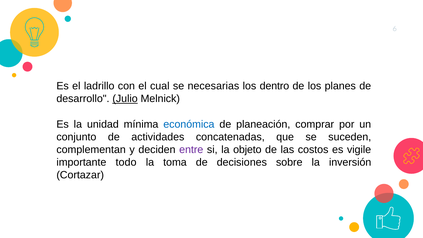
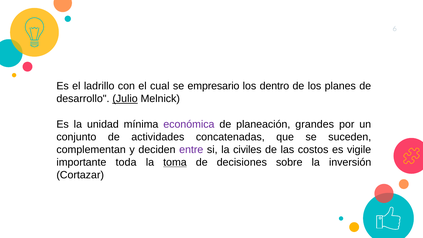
necesarias: necesarias -> empresario (213, 86)
económica colour: blue -> purple (189, 124)
comprar: comprar -> grandes (315, 124)
objeto: objeto -> civiles (247, 150)
todo: todo -> toda (126, 162)
toma underline: none -> present (175, 162)
